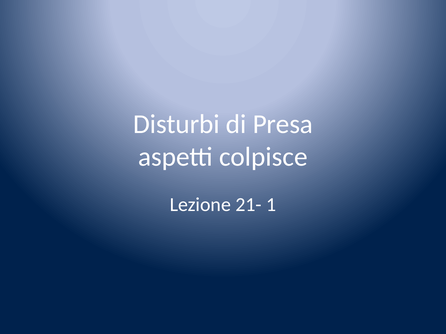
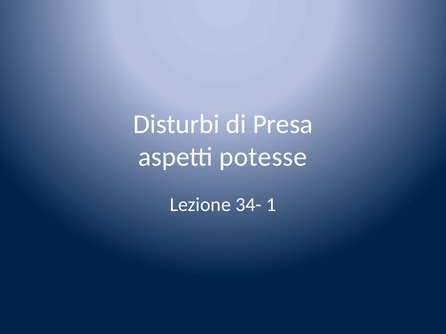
colpisce: colpisce -> potesse (263, 157)
21-: 21- -> 34- (248, 205)
